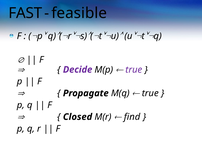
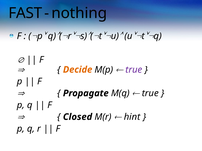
feasible: feasible -> nothing (79, 13)
Decide colour: purple -> orange (78, 70)
find: find -> hint (132, 117)
